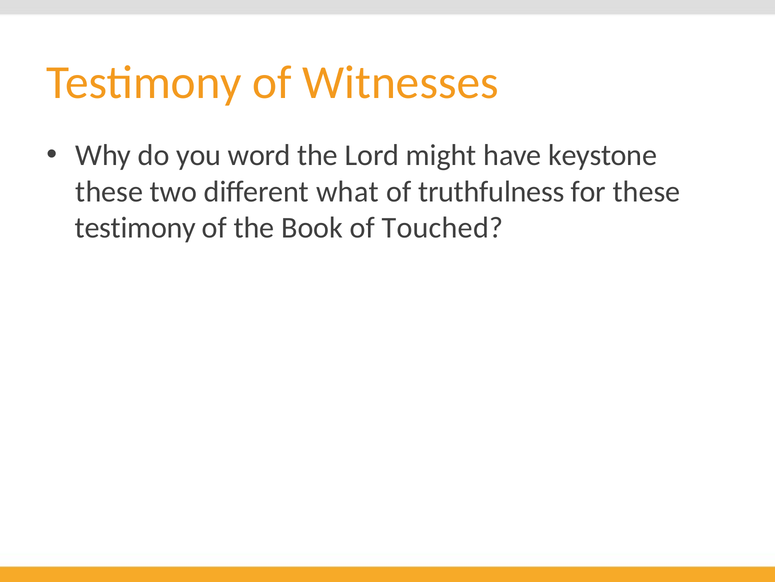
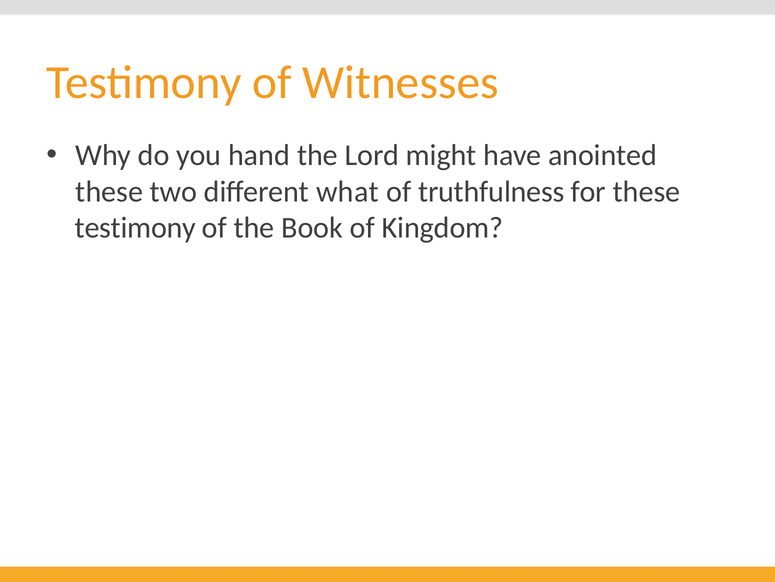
word: word -> hand (259, 155)
keystone: keystone -> anointed (603, 155)
Touched: Touched -> Kingdom (443, 228)
